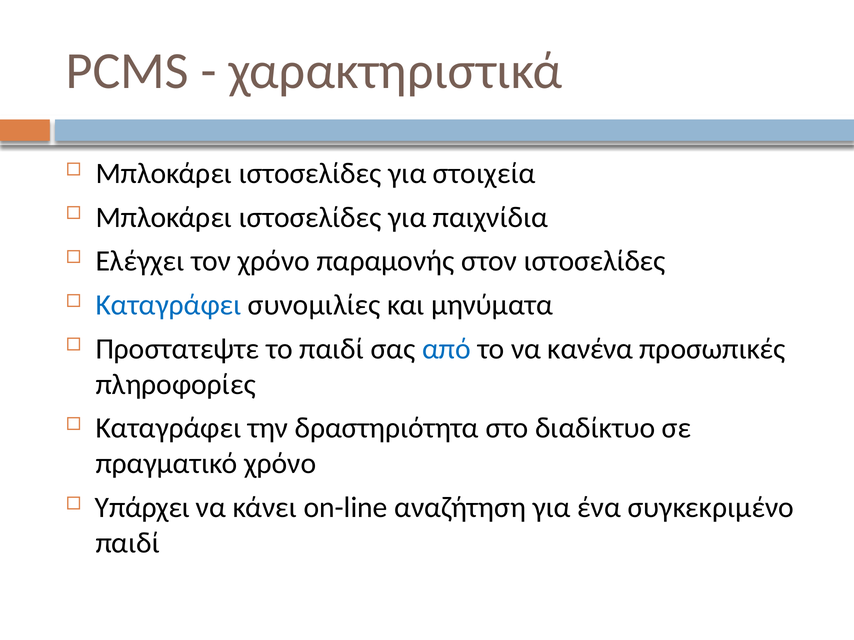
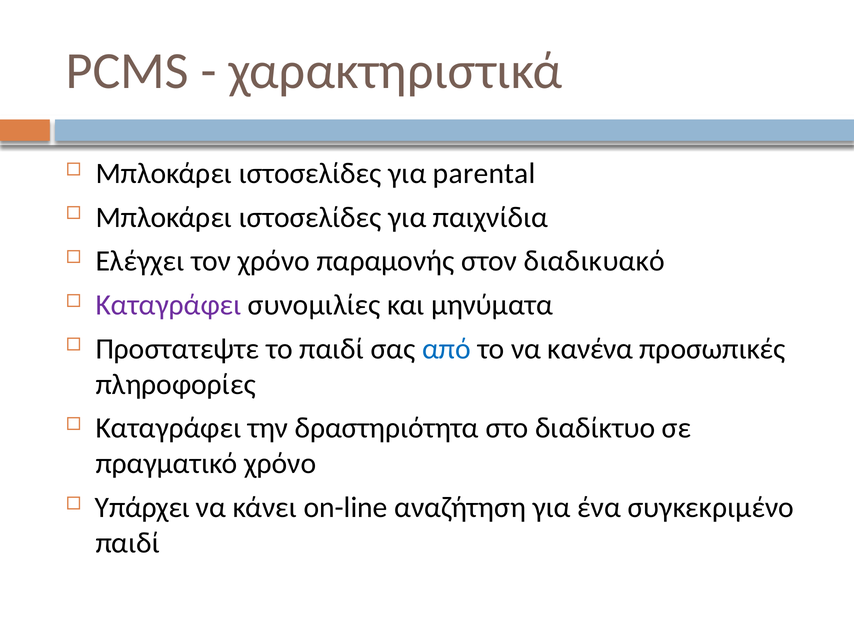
στοιχεία: στοιχεία -> parental (484, 174)
στον ιστοσελίδες: ιστοσελίδες -> διαδικυακό (595, 261)
Καταγράφει colour: blue -> purple (168, 305)
